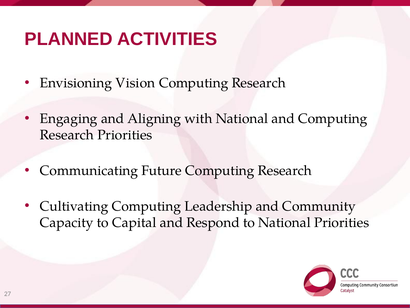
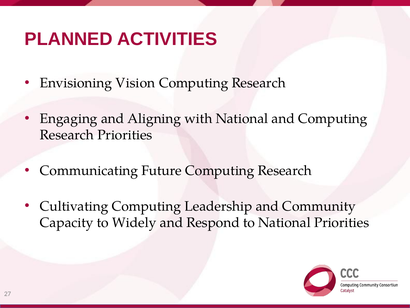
Capital: Capital -> Widely (134, 222)
